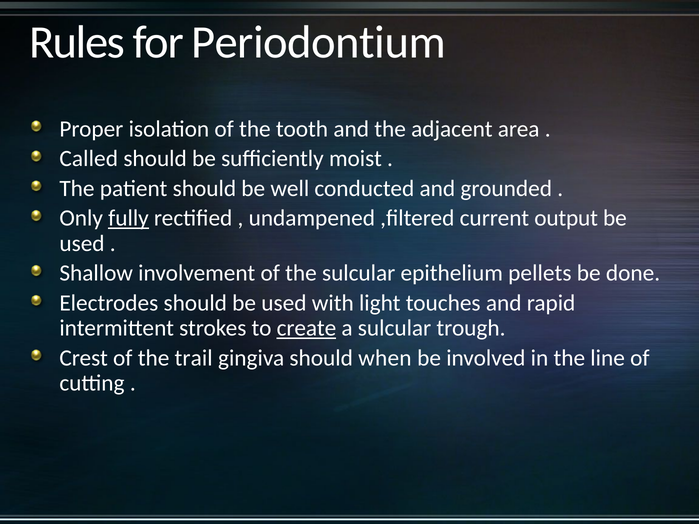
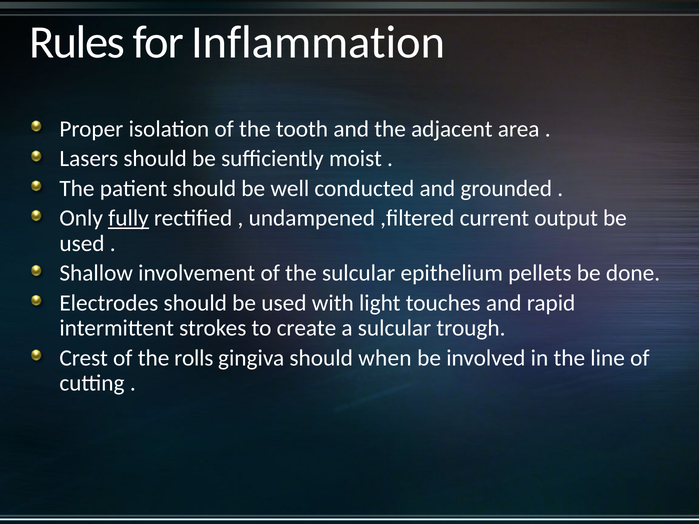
Periodontium: Periodontium -> Inflammation (318, 42)
Called: Called -> Lasers (89, 159)
create underline: present -> none (306, 328)
trail: trail -> rolls (194, 358)
